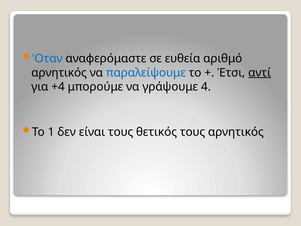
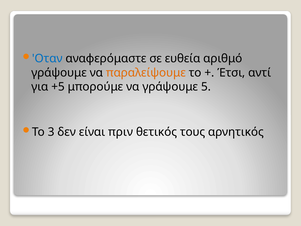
αρνητικός: αρνητικός -> γράψουμε (59, 73)
παραλείψουμε colour: blue -> orange (146, 73)
αντί underline: present -> none (260, 73)
+4: +4 -> +5 (58, 87)
4: 4 -> 5 (206, 87)
1: 1 -> 3 (51, 132)
είναι τους: τους -> πριν (121, 132)
